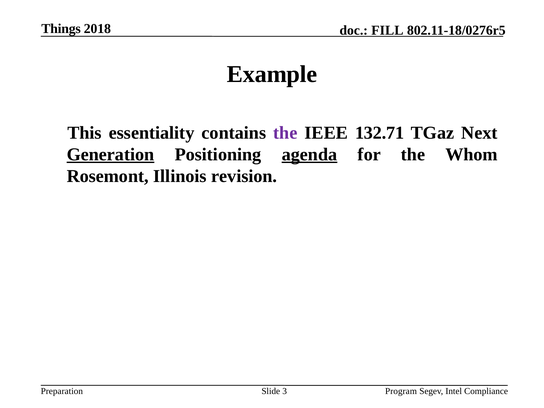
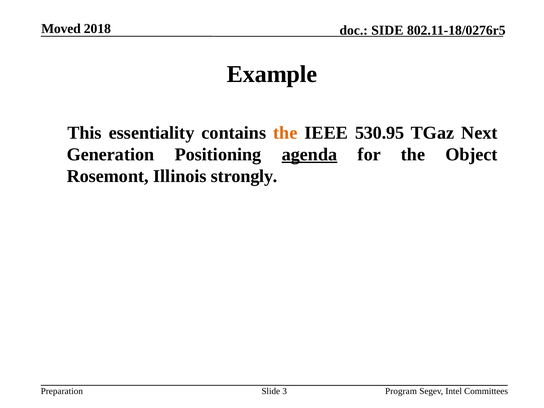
Things: Things -> Moved (61, 29)
FILL: FILL -> SIDE (387, 30)
the colour: purple -> orange (285, 133)
132.71: 132.71 -> 530.95 (380, 133)
Generation underline: present -> none (110, 155)
Whom: Whom -> Object (472, 155)
revision: revision -> strongly (244, 176)
Compliance: Compliance -> Committees (486, 391)
